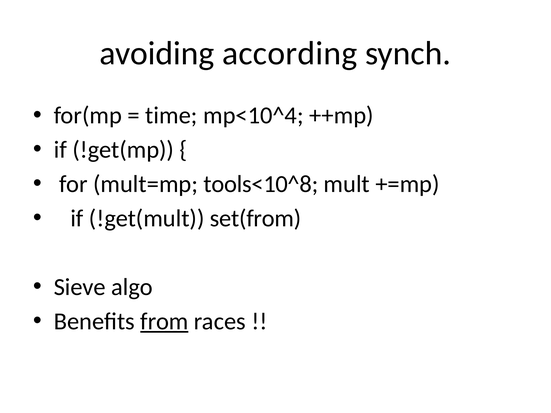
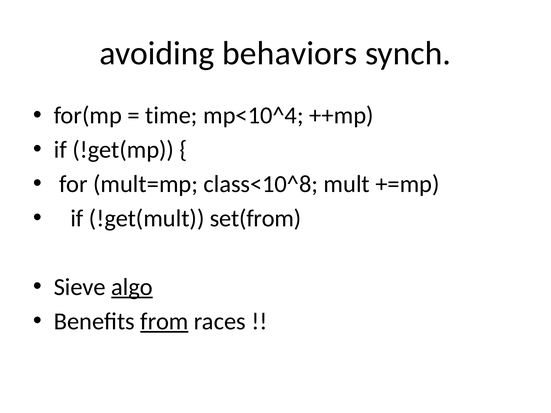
according: according -> behaviors (290, 53)
tools<10^8: tools<10^8 -> class<10^8 (261, 184)
algo underline: none -> present (132, 287)
